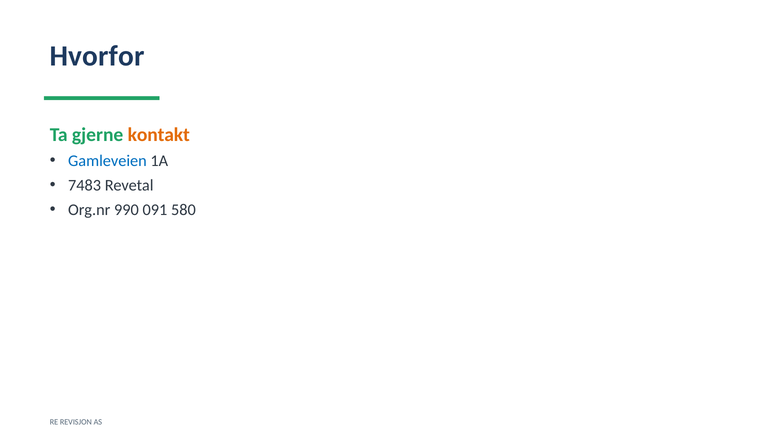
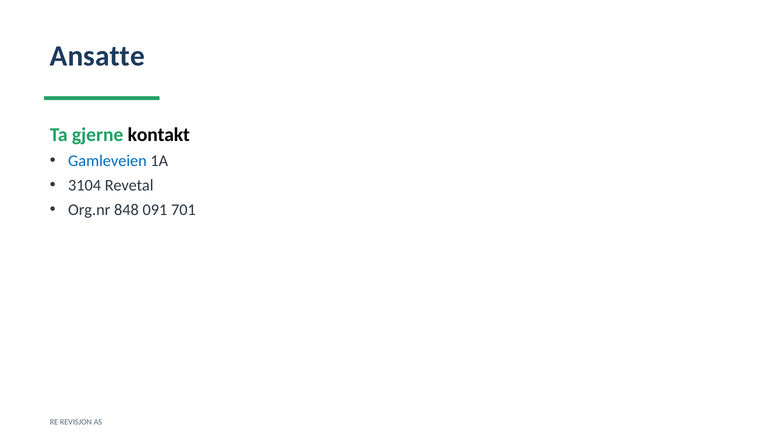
Hvorfor: Hvorfor -> Ansatte (97, 56)
kontakt colour: orange -> black (159, 135)
7483: 7483 -> 3104 (85, 185)
990: 990 -> 848 (126, 210)
580: 580 -> 701 (183, 210)
